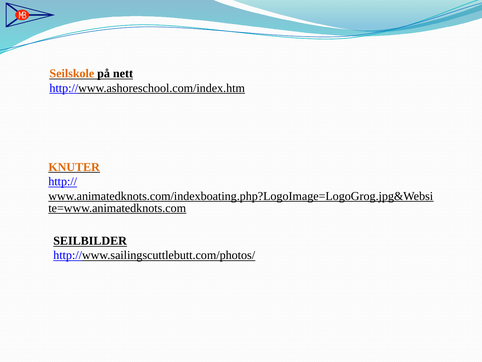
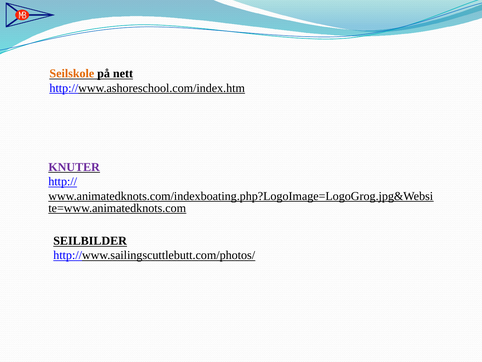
KNUTER colour: orange -> purple (74, 167)
